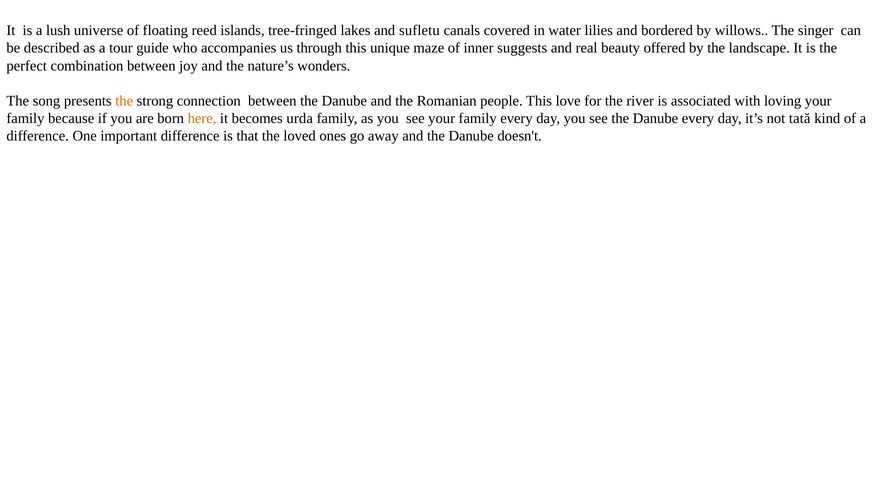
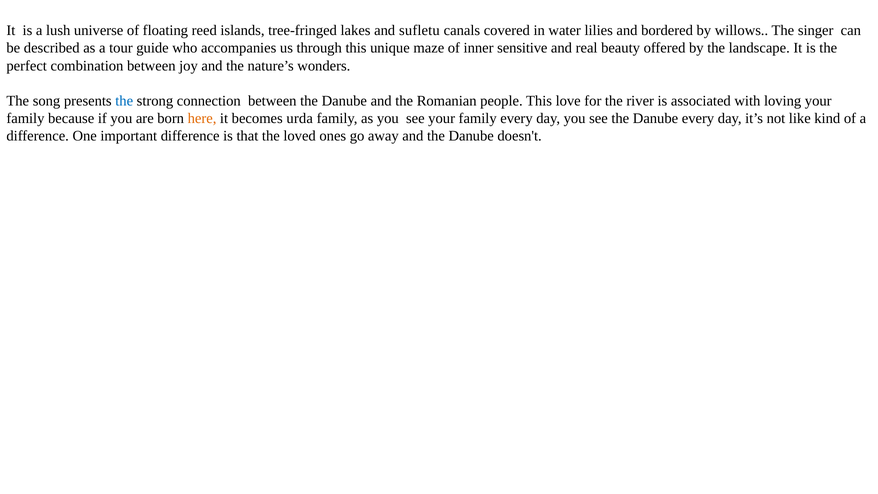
suggests: suggests -> sensitive (522, 48)
the colour: orange -> blue (124, 101)
tată: tată -> like (800, 118)
